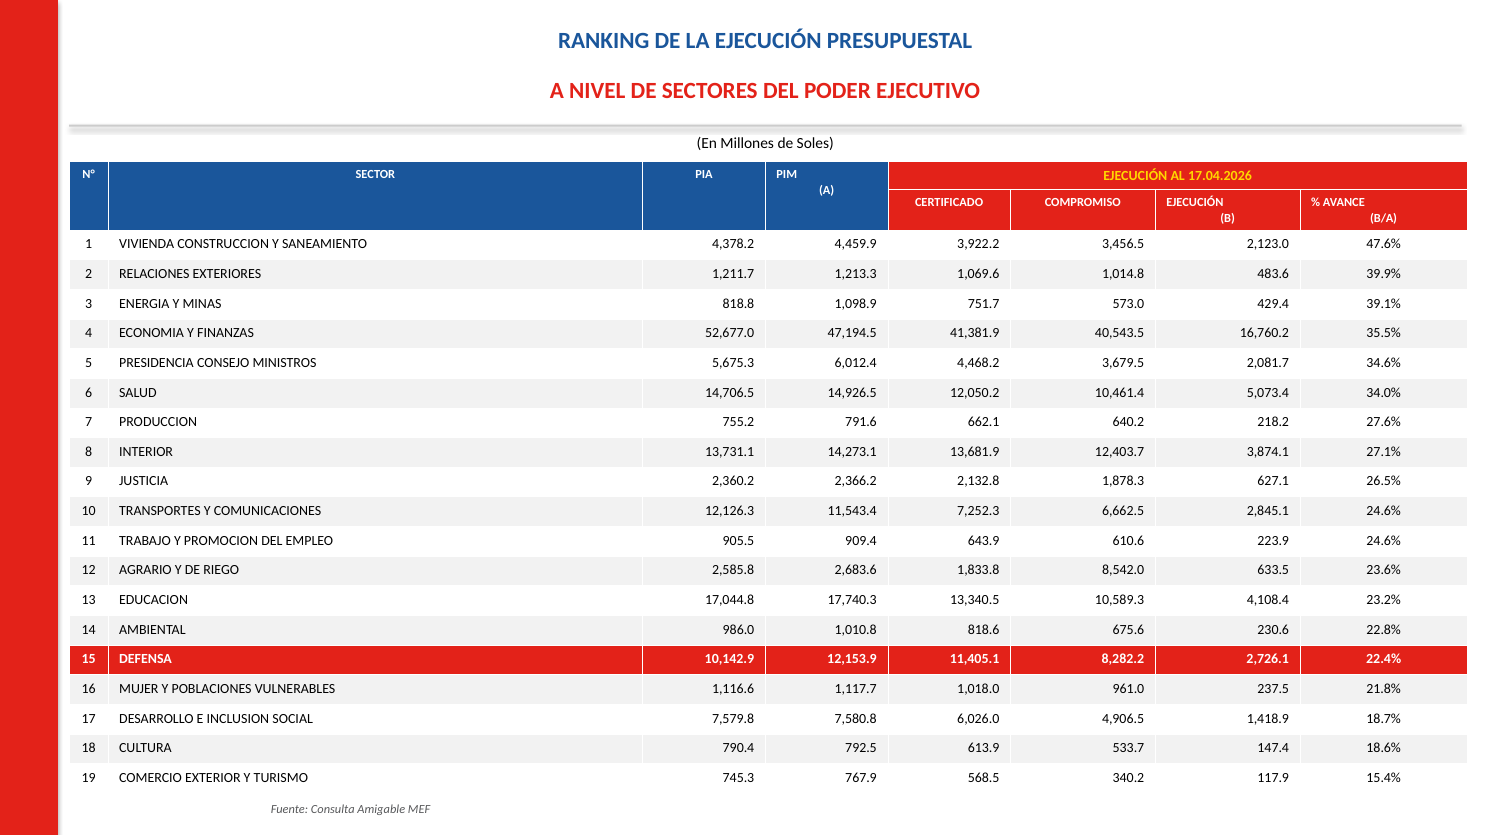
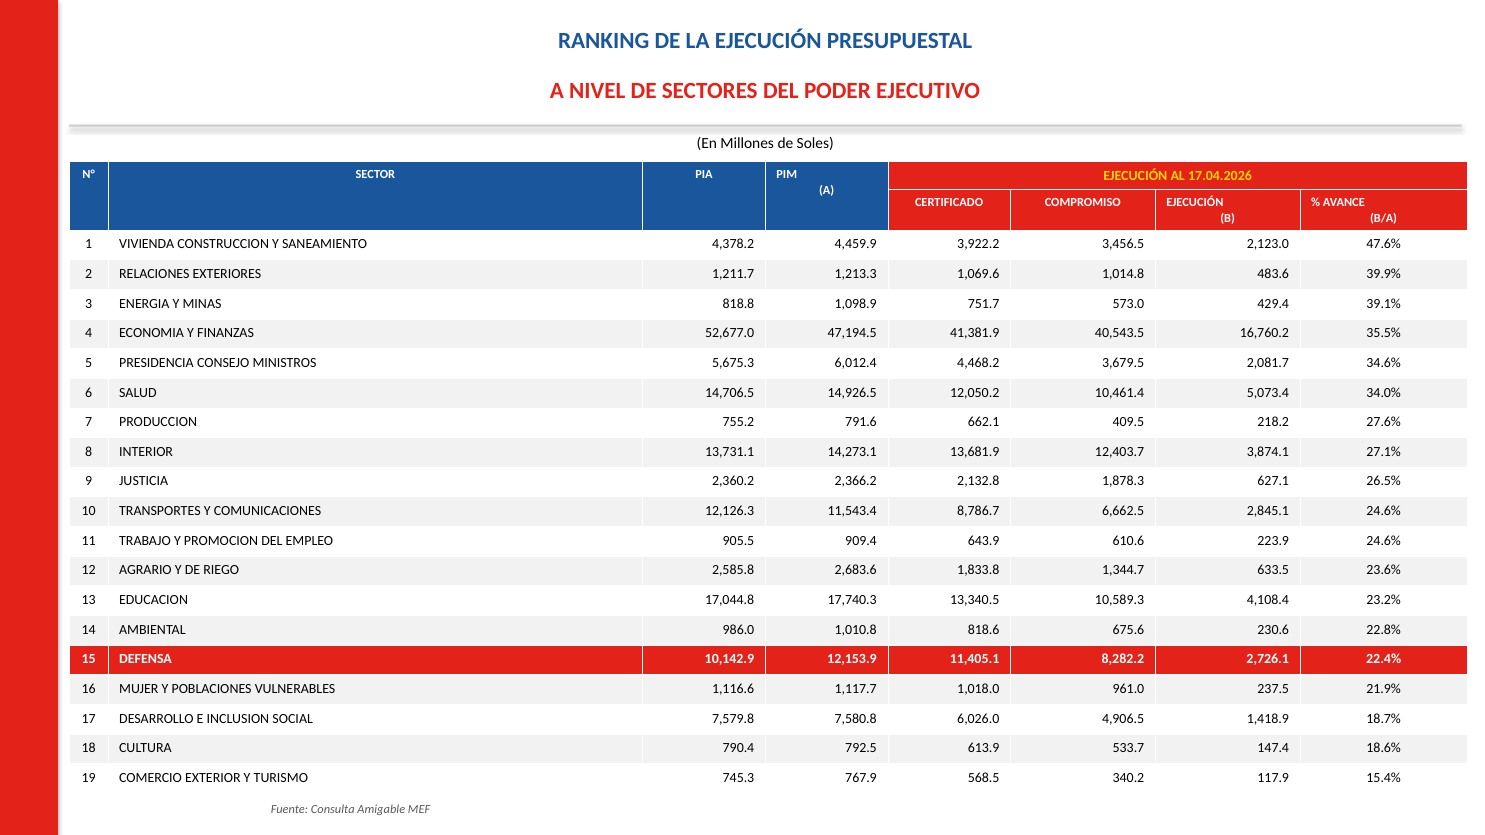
640.2: 640.2 -> 409.5 (1128, 422)
7,252.3: 7,252.3 -> 8,786.7 (978, 511)
8,542.0: 8,542.0 -> 1,344.7 (1123, 571)
21.8%: 21.8% -> 21.9% (1384, 689)
